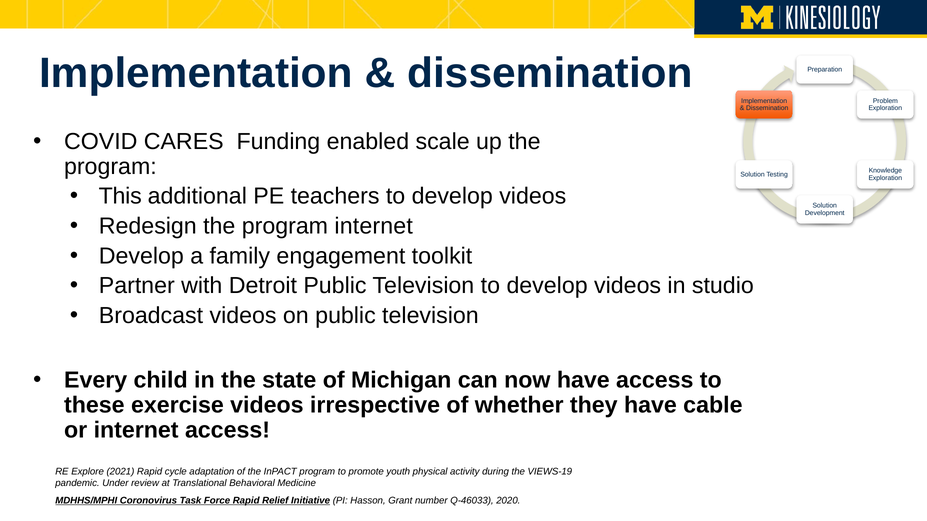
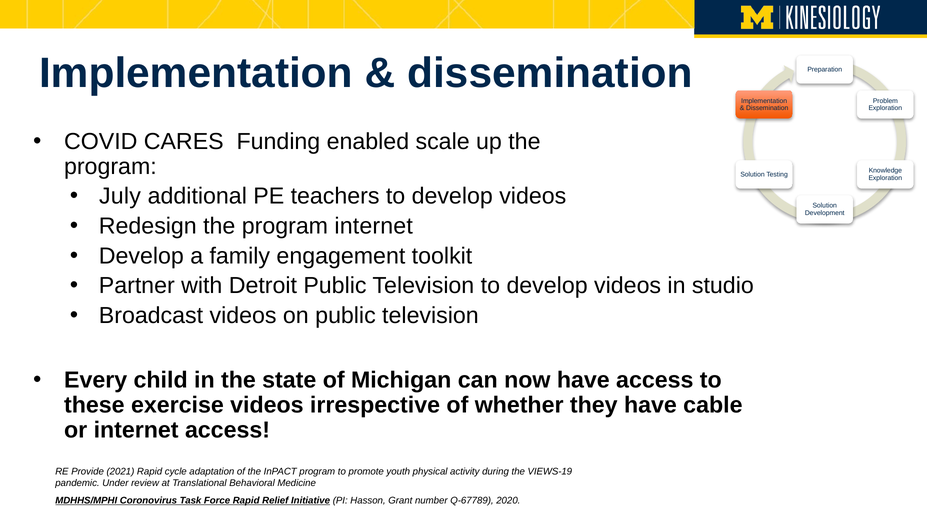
This: This -> July (120, 196)
Explore: Explore -> Provide (88, 472)
Q-46033: Q-46033 -> Q-67789 (472, 501)
